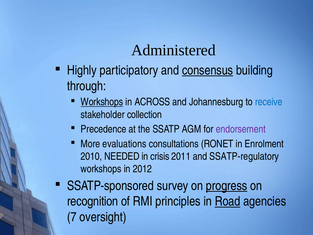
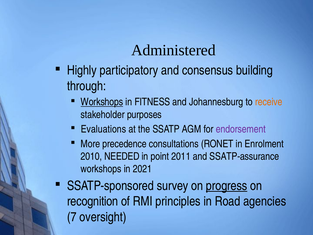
consensus underline: present -> none (208, 70)
ACROSS: ACROSS -> FITNESS (152, 102)
receive colour: blue -> orange (269, 102)
collection: collection -> purposes (144, 114)
Precedence: Precedence -> Evaluations (103, 129)
evaluations: evaluations -> precedence (124, 144)
crisis: crisis -> point (160, 156)
SSATP-regulatory: SSATP-regulatory -> SSATP-assurance (244, 156)
2012: 2012 -> 2021 (142, 169)
Road underline: present -> none (228, 201)
